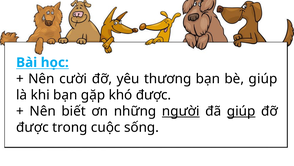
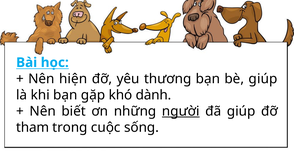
cười: cười -> hiện (73, 79)
khó được: được -> dành (153, 95)
giúp underline: present -> none (241, 111)
được: được -> tham (33, 127)
